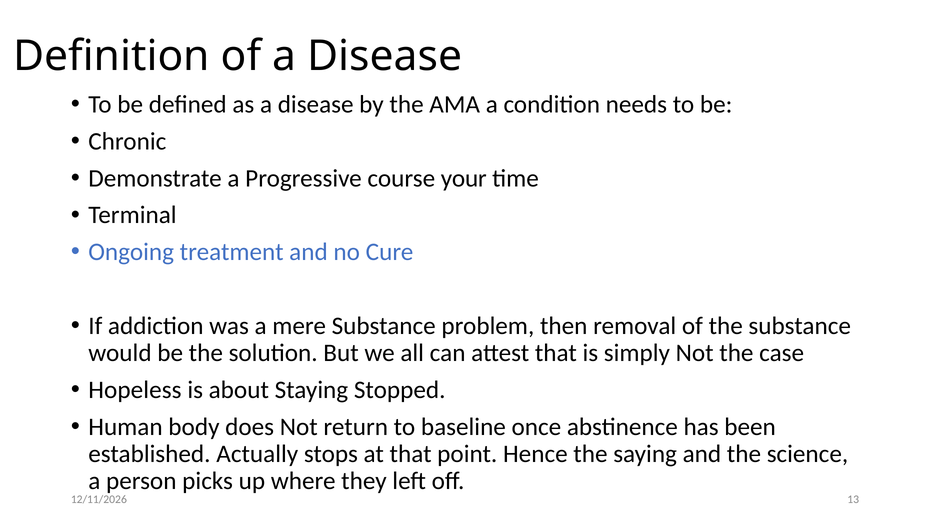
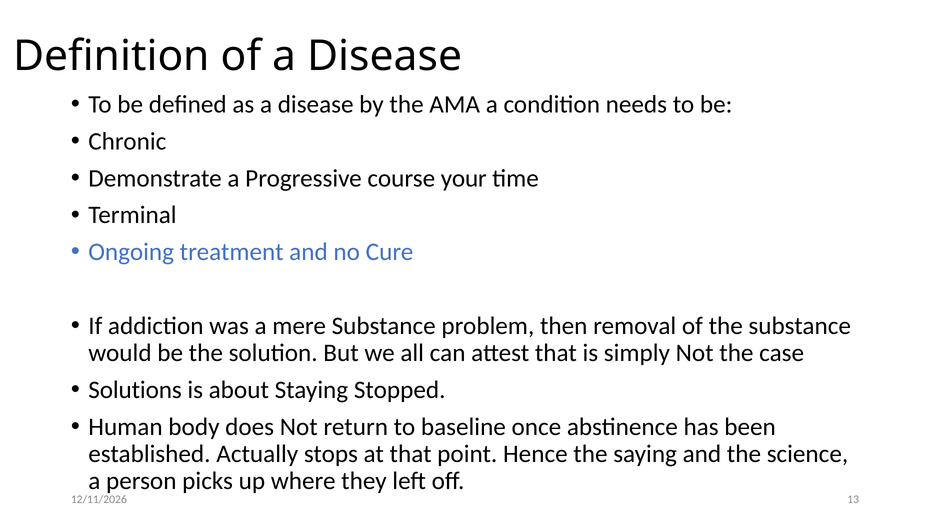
Hopeless: Hopeless -> Solutions (135, 390)
